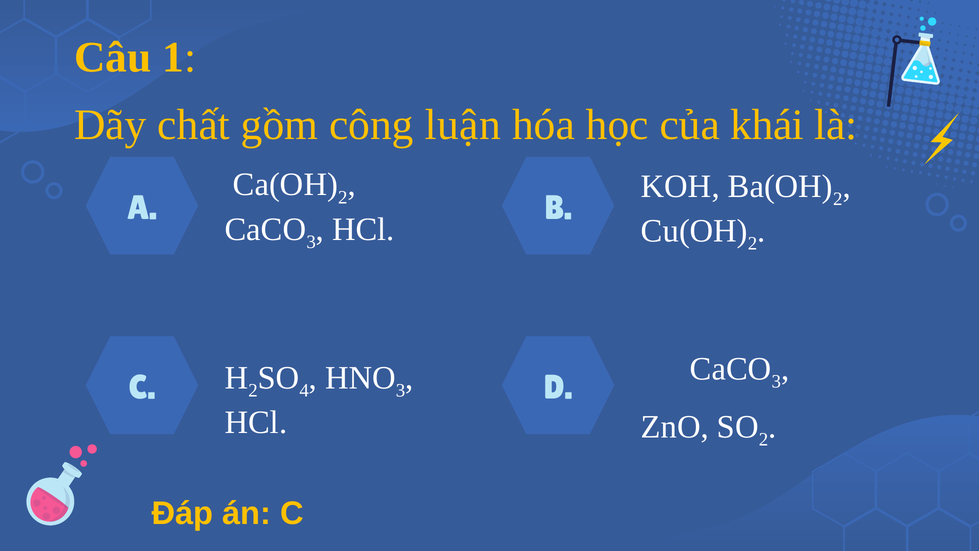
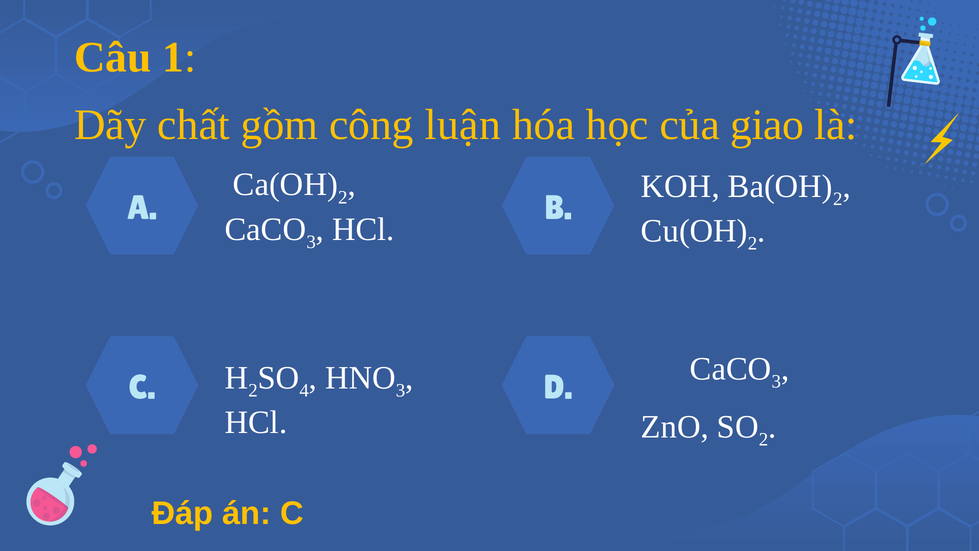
khái: khái -> giao (767, 125)
